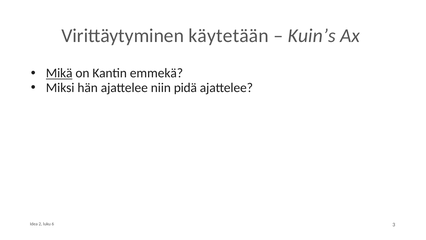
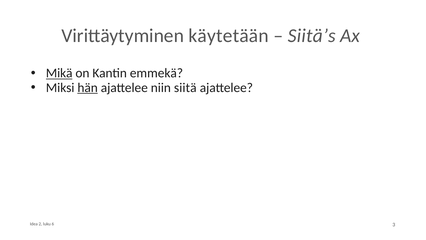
Kuin’s: Kuin’s -> Siitä’s (312, 36)
hän underline: none -> present (88, 87)
pidä: pidä -> siitä (185, 87)
